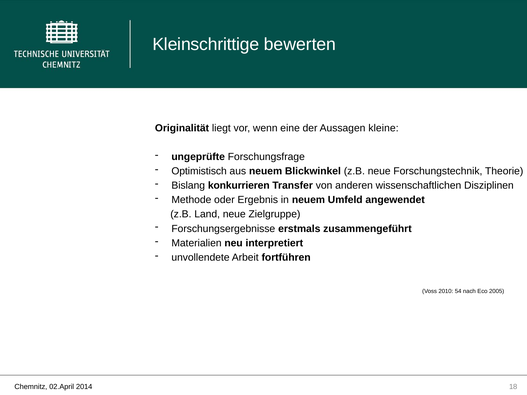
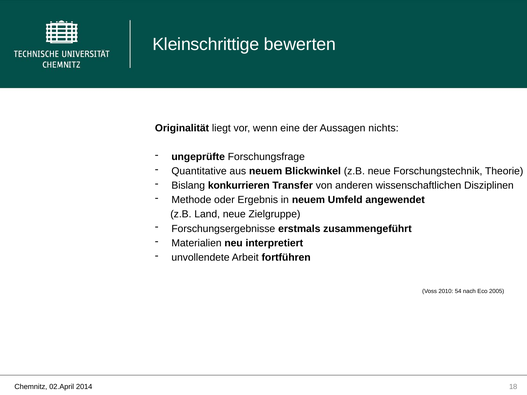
kleine: kleine -> nichts (383, 128)
Optimistisch: Optimistisch -> Quantitative (199, 171)
